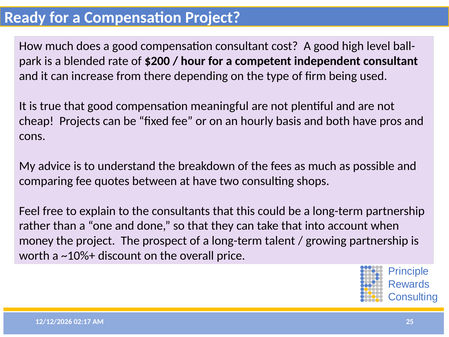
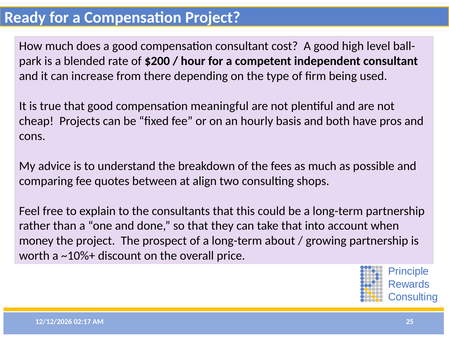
at have: have -> align (205, 181)
talent: talent -> about (280, 241)
